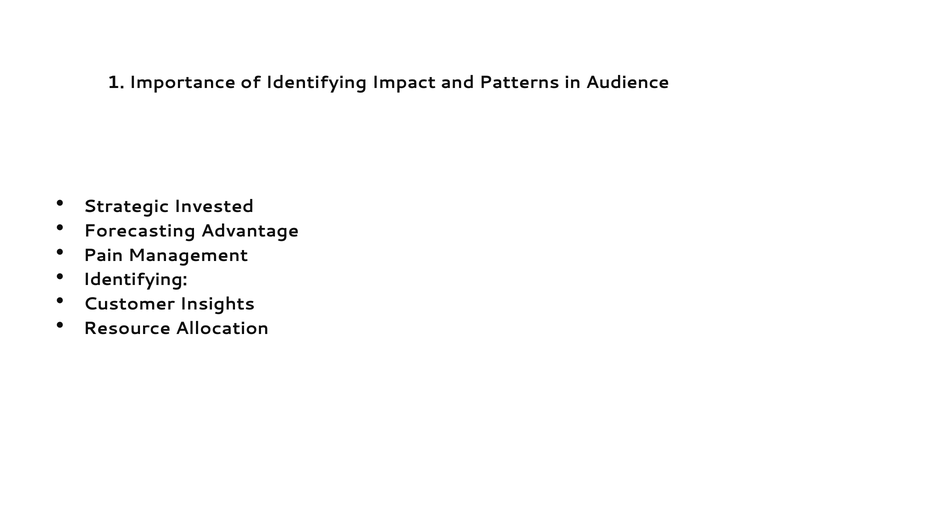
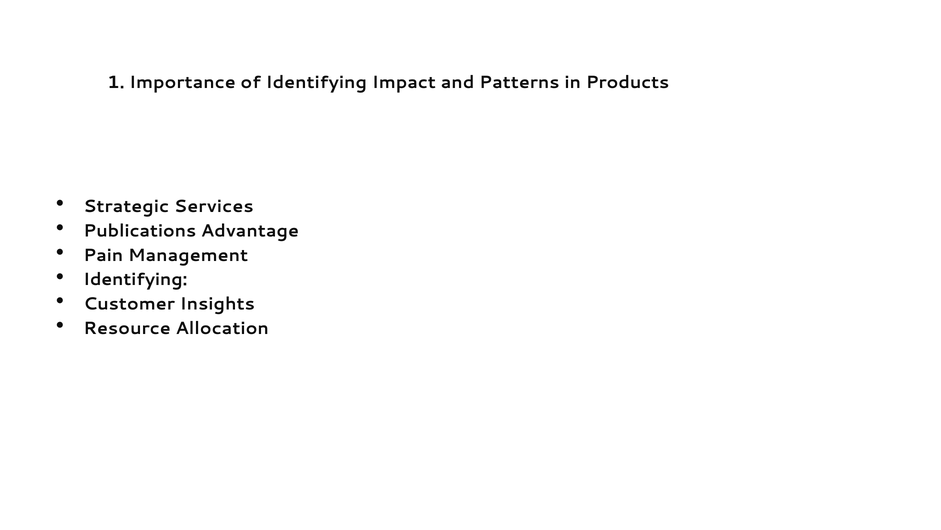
Audience: Audience -> Products (628, 82)
Invested: Invested -> Services (214, 206)
Forecasting: Forecasting -> Publications (140, 231)
